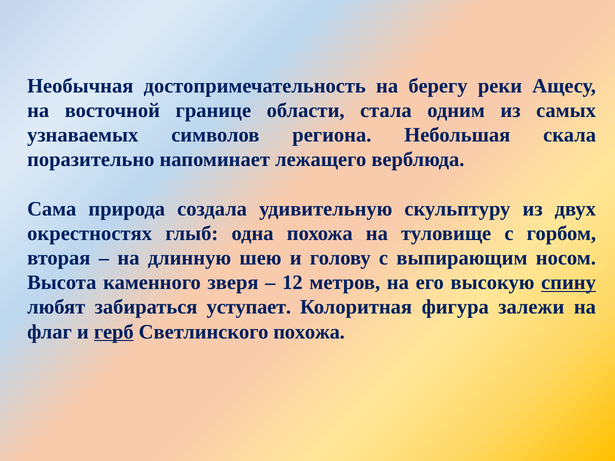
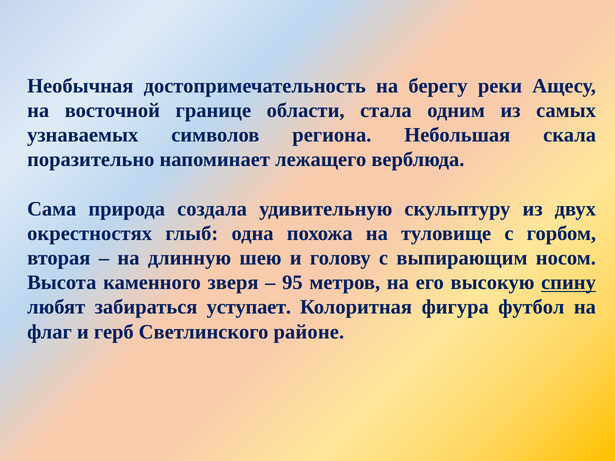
12: 12 -> 95 (292, 283)
залежи: залежи -> футбол (531, 307)
герб underline: present -> none (114, 332)
Светлинского похожа: похожа -> районе (309, 332)
